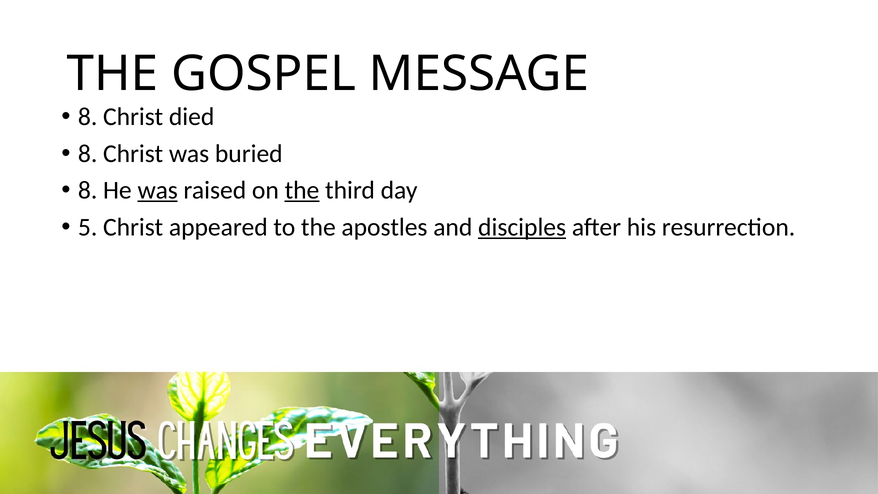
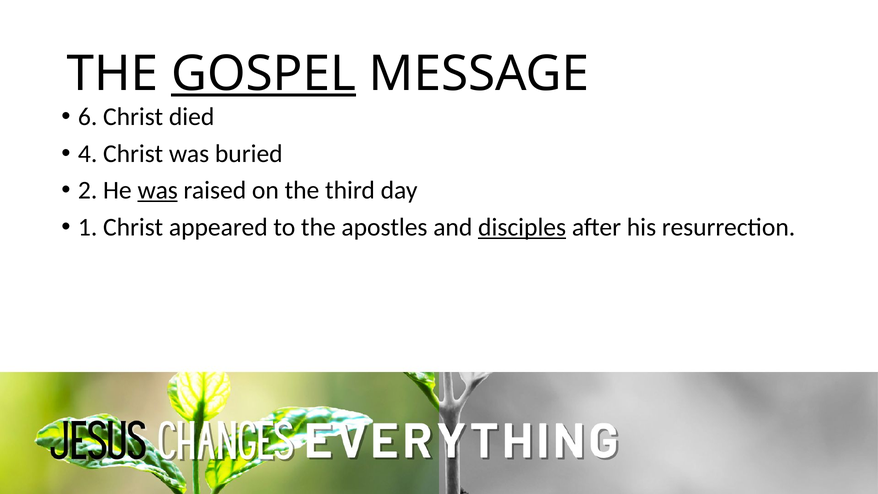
GOSPEL underline: none -> present (264, 74)
8: 8 -> 6 (88, 117)
8: 8 -> 4 (88, 154)
8: 8 -> 2 (88, 190)
the underline: present -> none (302, 190)
5: 5 -> 1 (88, 227)
